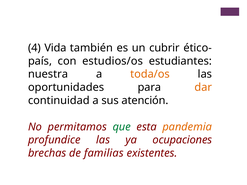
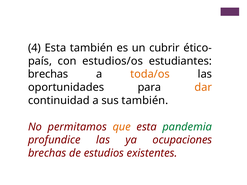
4 Vida: Vida -> Esta (55, 48)
nuestra: nuestra -> brechas (48, 74)
sus atención: atención -> también (145, 101)
que colour: green -> orange (122, 127)
pandemia colour: orange -> green (187, 127)
familias: familias -> estudios (104, 153)
